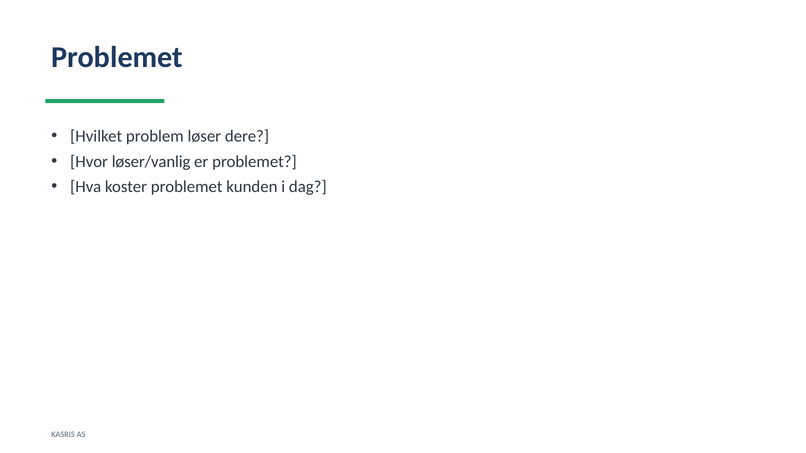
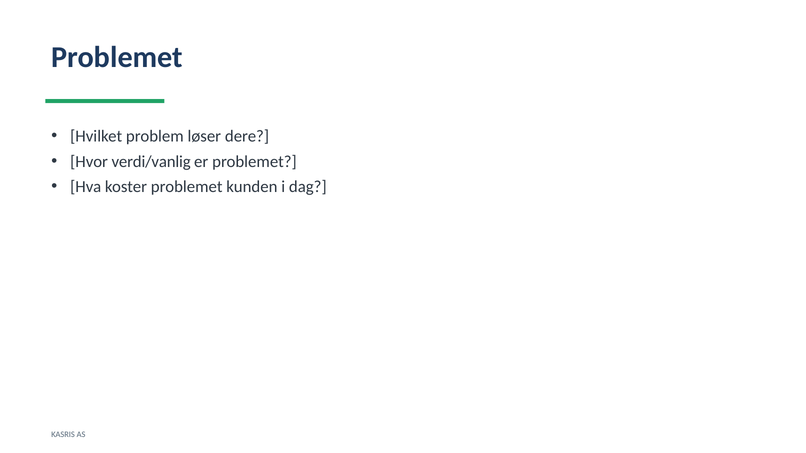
løser/vanlig: løser/vanlig -> verdi/vanlig (151, 162)
